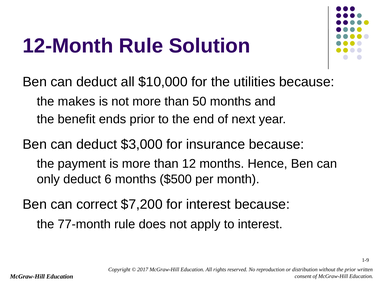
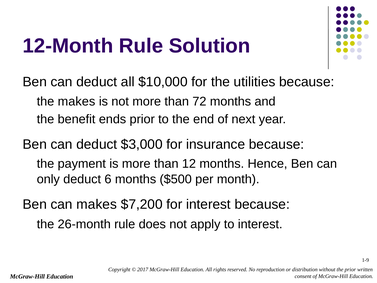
50: 50 -> 72 (199, 101)
can correct: correct -> makes (97, 204)
77-month: 77-month -> 26-month (84, 224)
